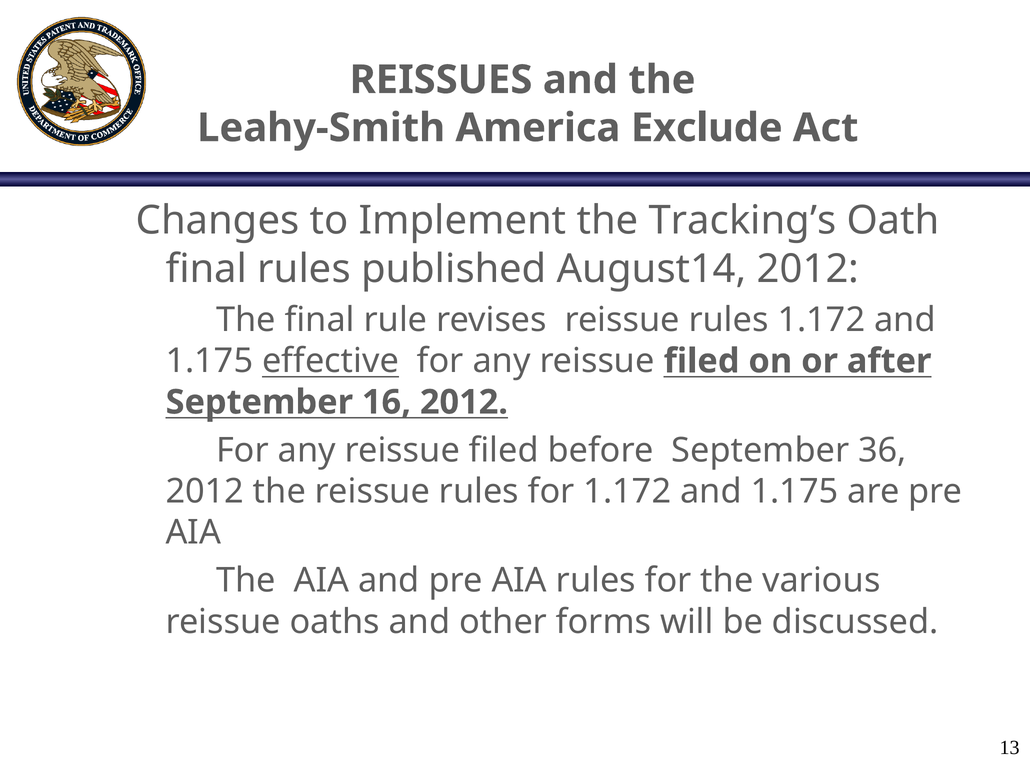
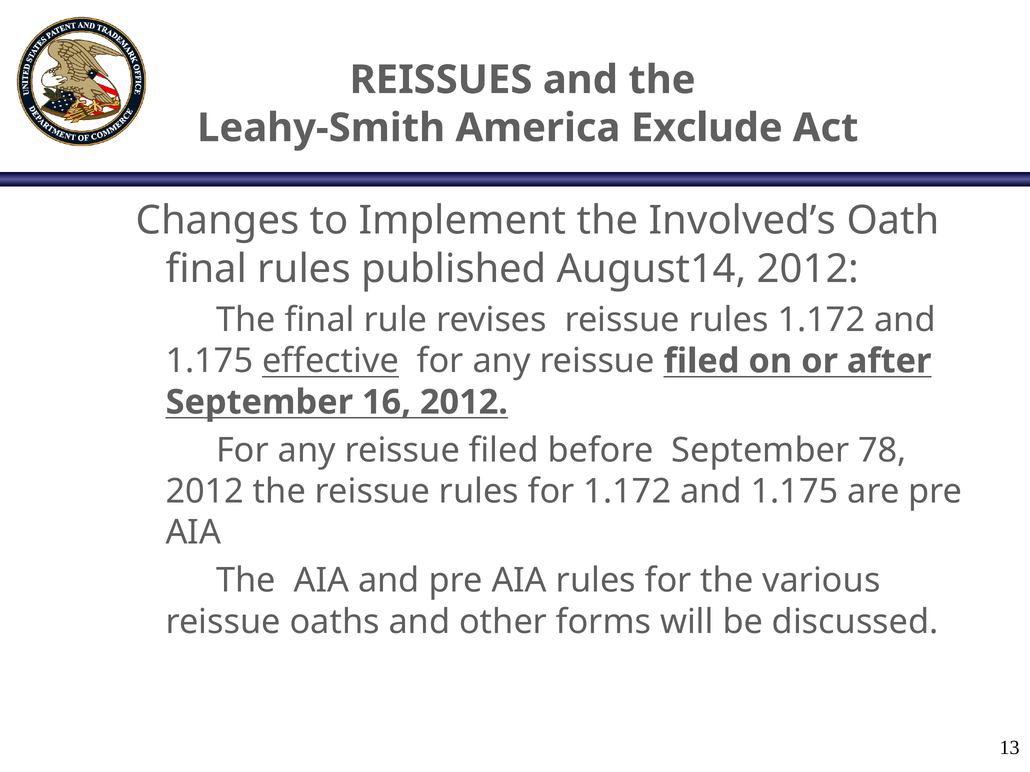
Tracking’s: Tracking’s -> Involved’s (742, 221)
36: 36 -> 78 (882, 451)
